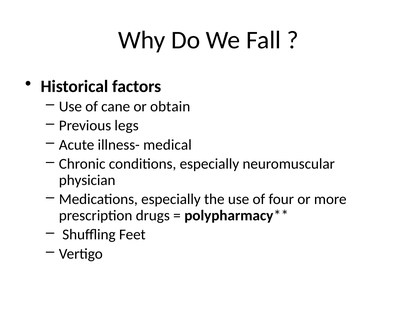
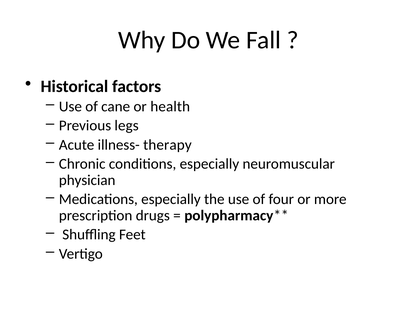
obtain: obtain -> health (170, 107)
medical: medical -> therapy (167, 145)
